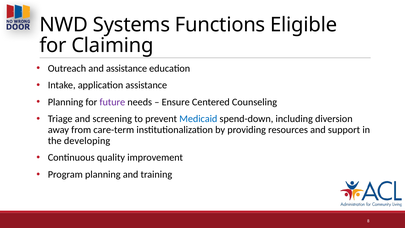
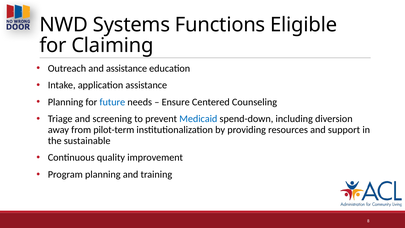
future colour: purple -> blue (112, 102)
care-term: care-term -> pilot-term (114, 130)
developing: developing -> sustainable (87, 141)
